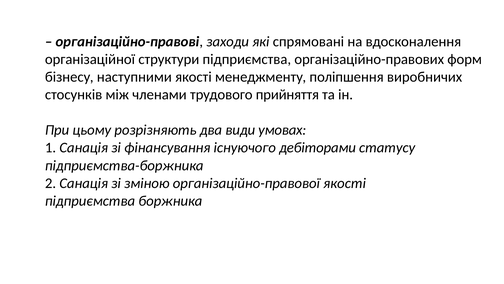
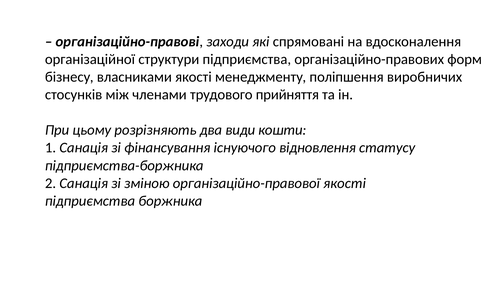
наступними: наступними -> власниками (134, 77)
умовах: умовах -> кошти (282, 130)
дебіторами: дебіторами -> відновлення (318, 148)
